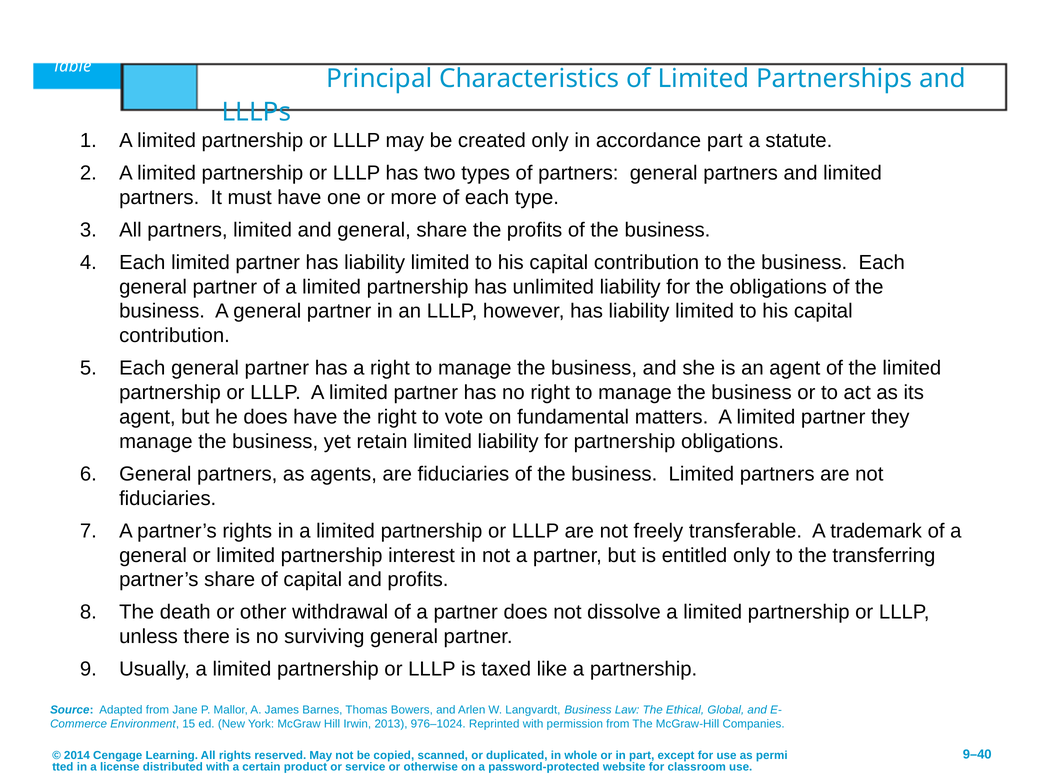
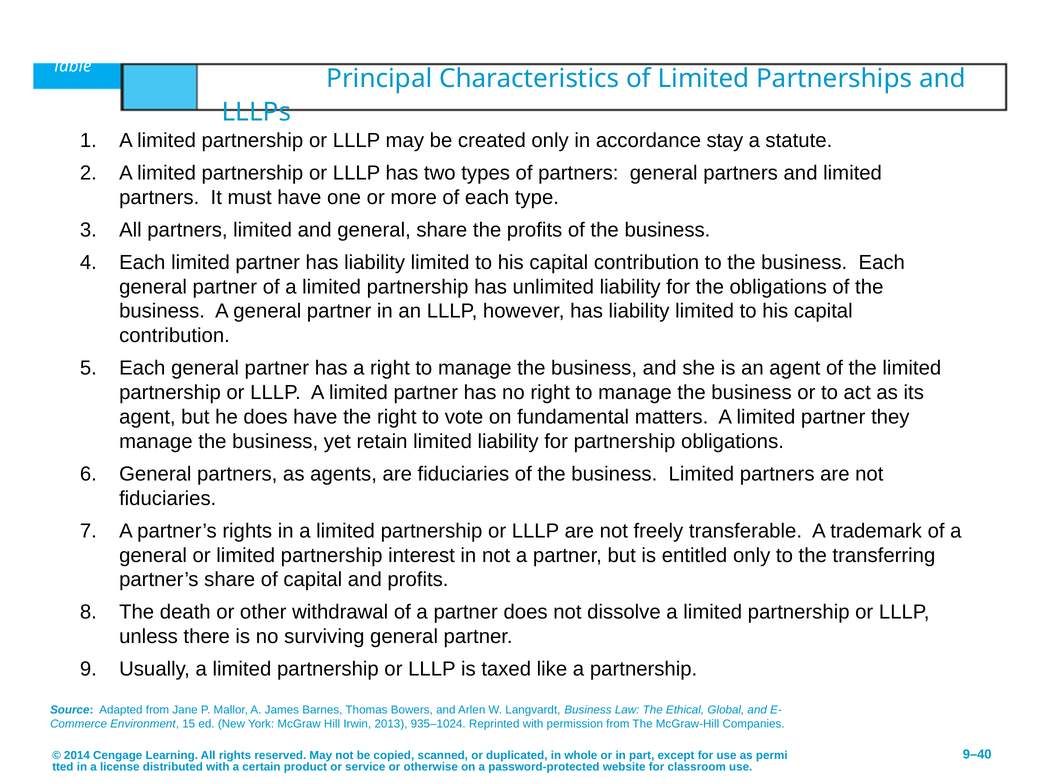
accordance part: part -> stay (725, 140)
976–1024: 976–1024 -> 935–1024 (438, 724)
